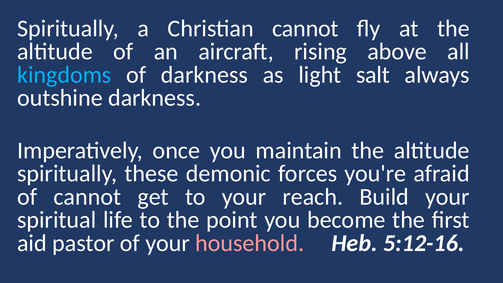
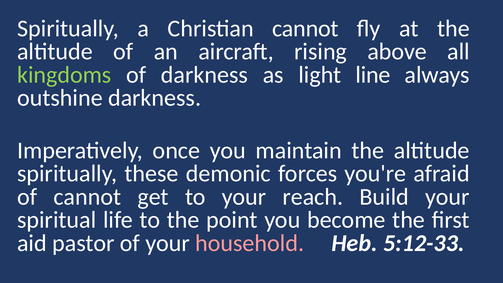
kingdoms colour: light blue -> light green (64, 75)
salt: salt -> line (373, 75)
5:12-16: 5:12-16 -> 5:12-33 (424, 243)
